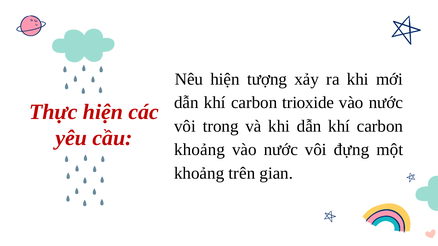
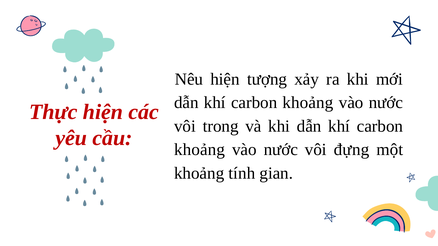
trioxide: trioxide -> khoảng (308, 103)
trên: trên -> tính (242, 173)
